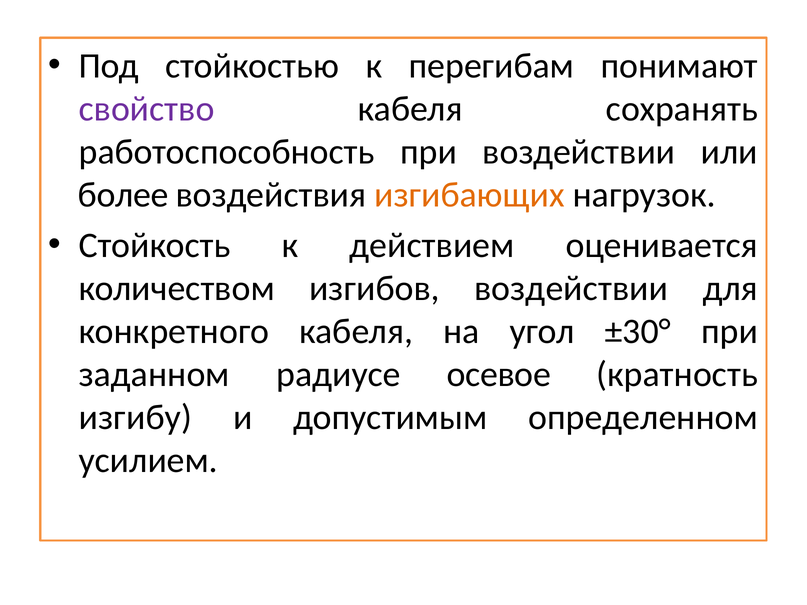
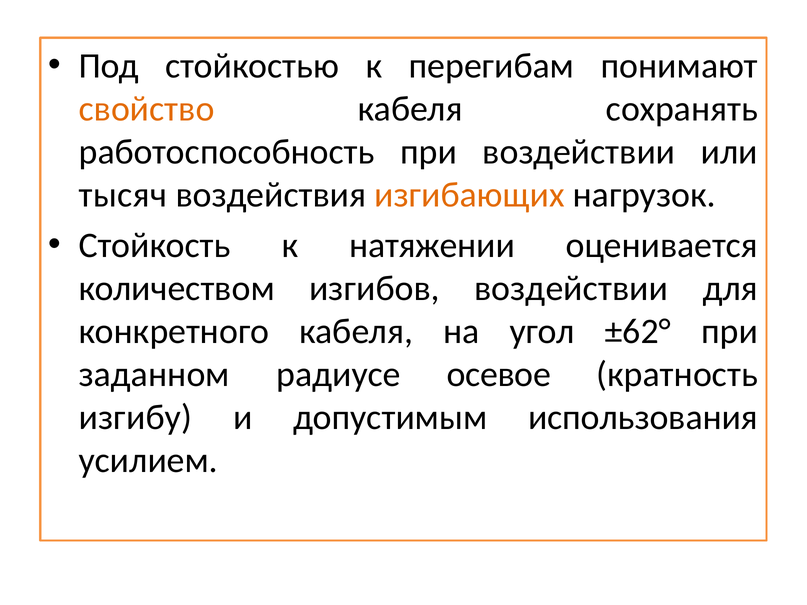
свойство colour: purple -> orange (147, 109)
более: более -> тысяч (123, 195)
действием: действием -> натяжении (432, 245)
±30°: ±30° -> ±62° (638, 331)
определенном: определенном -> использования (643, 417)
